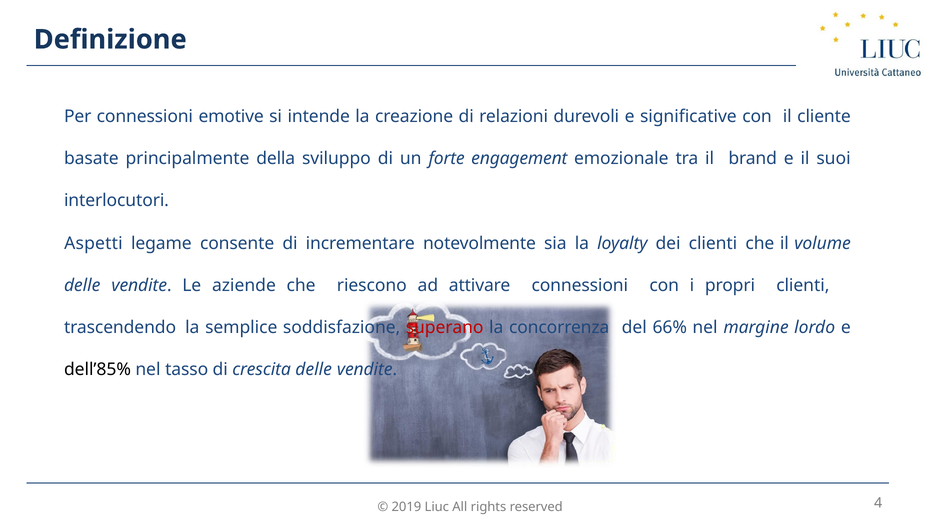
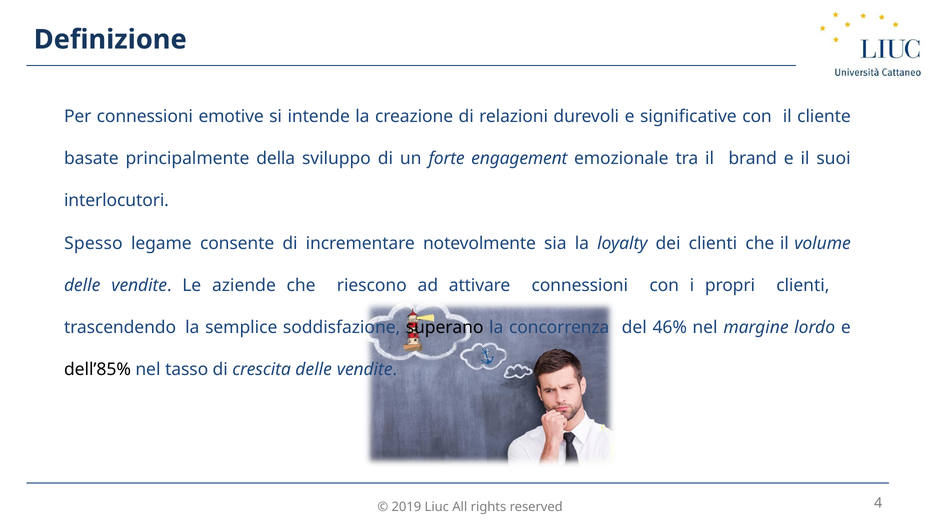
Aspetti: Aspetti -> Spesso (93, 244)
superano colour: red -> black (445, 328)
66%: 66% -> 46% (670, 328)
